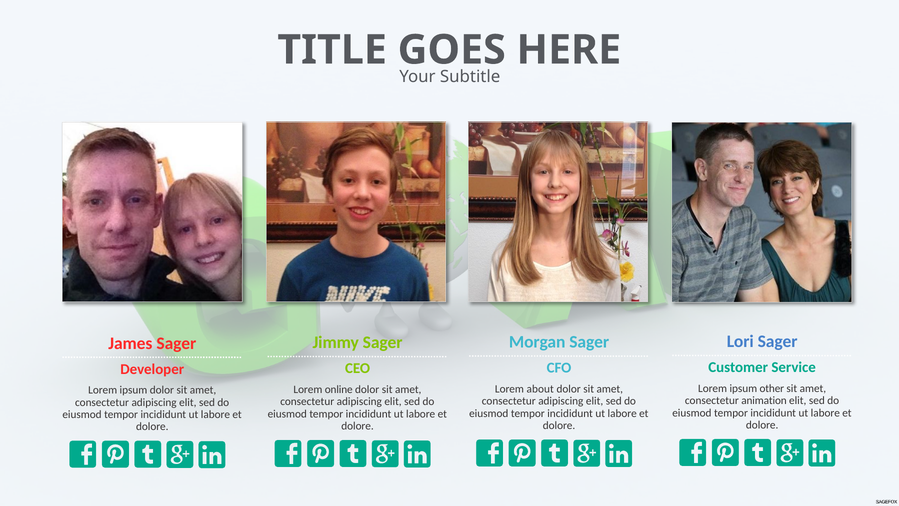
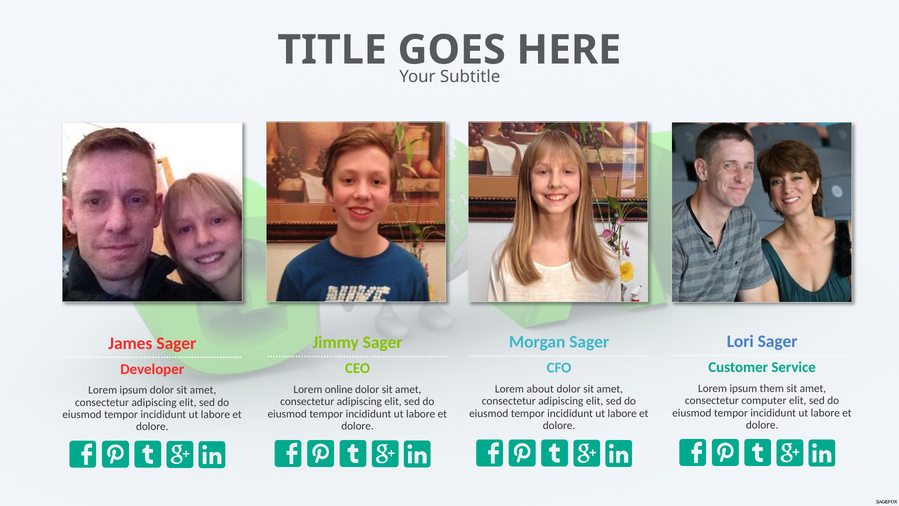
other: other -> them (772, 388)
animation: animation -> computer (764, 400)
